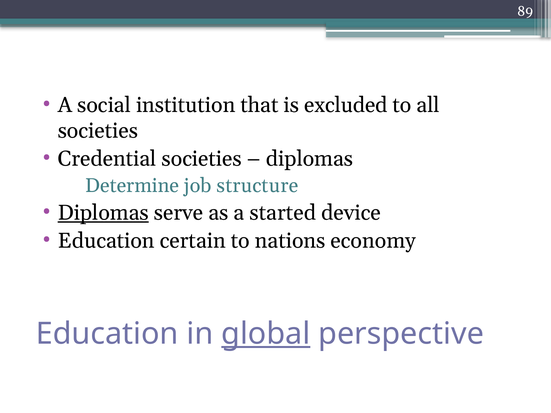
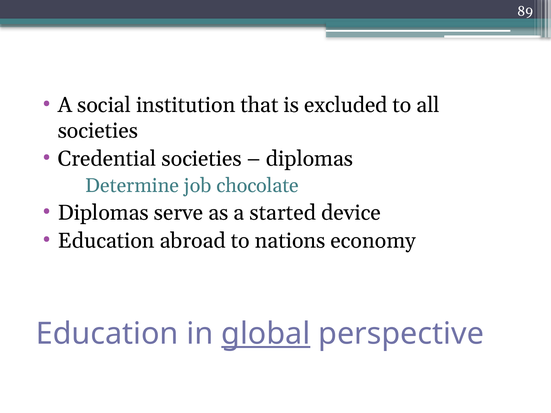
structure: structure -> chocolate (258, 186)
Diplomas underline: present -> none (103, 213)
certain: certain -> abroad (193, 241)
